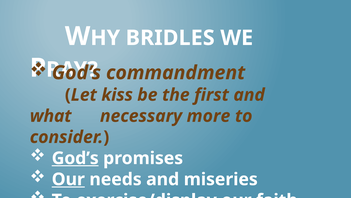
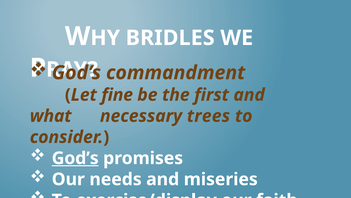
kiss: kiss -> fine (117, 95)
more: more -> trees (208, 116)
Our underline: present -> none (68, 179)
